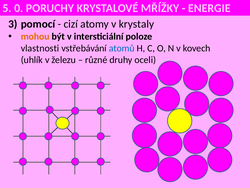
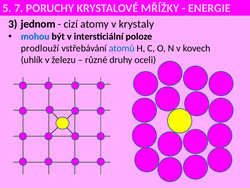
0: 0 -> 7 (19, 8)
pomocí: pomocí -> jednom (38, 24)
mohou colour: orange -> blue (35, 36)
vlastnosti: vlastnosti -> prodlouží (40, 48)
